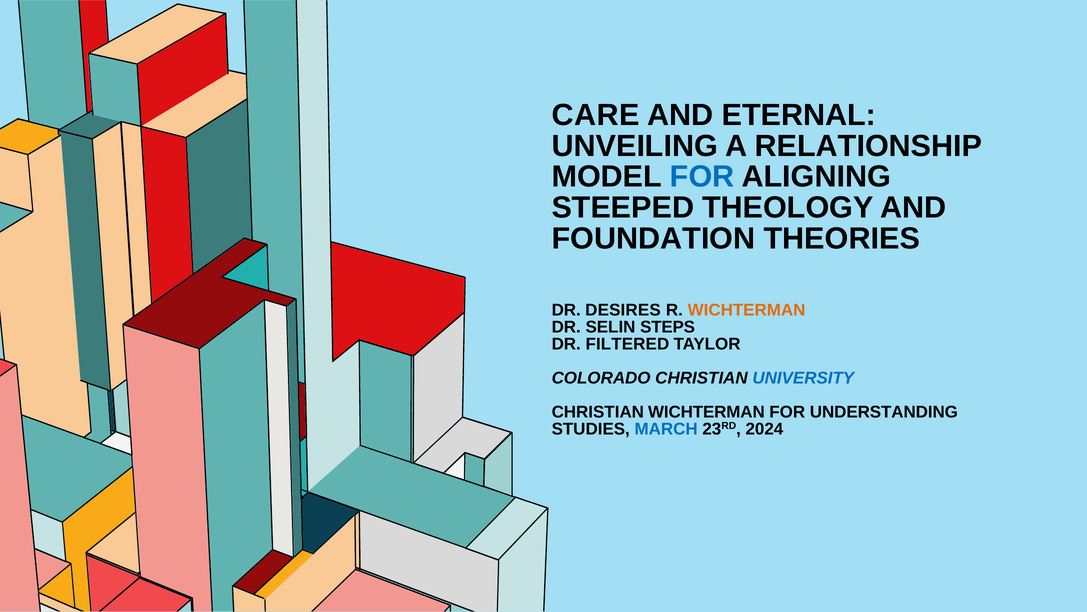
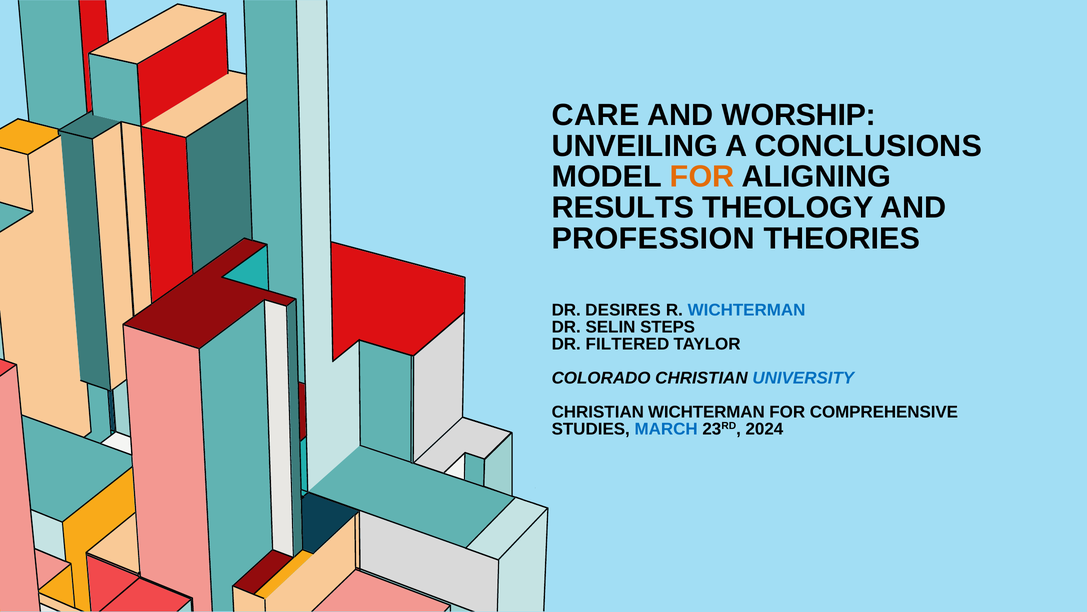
ETERNAL: ETERNAL -> WORSHIP (799, 115)
RELATIONSHIP: RELATIONSHIP -> CONCLUSIONS (868, 146)
FOR colour: blue -> orange (702, 177)
STEEPED: STEEPED -> RESULTS (623, 207)
FOUNDATION: FOUNDATION -> PROFESSION (653, 238)
WICHTERMAN colour: orange -> blue (747, 310)
UNDERSTANDING: UNDERSTANDING -> COMPREHENSIVE (884, 412)
